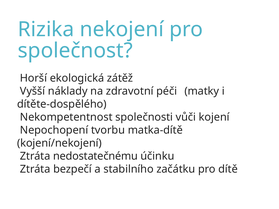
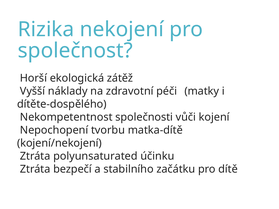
nedostatečnému: nedostatečnému -> polyunsaturated (95, 156)
